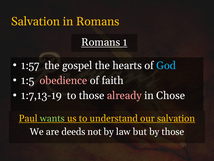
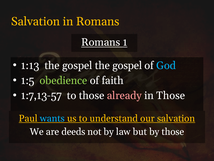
1:57: 1:57 -> 1:13 (30, 65)
gospel the hearts: hearts -> gospel (127, 65)
obedience colour: pink -> light green (63, 80)
1:7,13-19: 1:7,13-19 -> 1:7,13-57 (41, 95)
in Chose: Chose -> Those (171, 95)
wants colour: light green -> light blue (52, 118)
